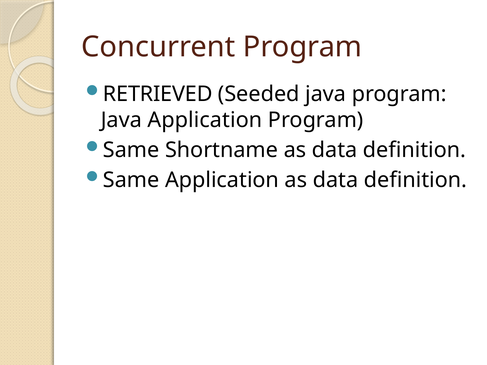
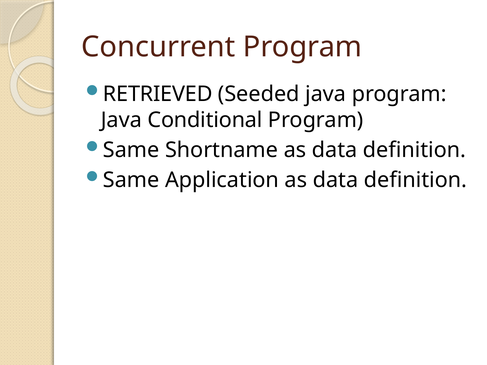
Java Application: Application -> Conditional (205, 120)
